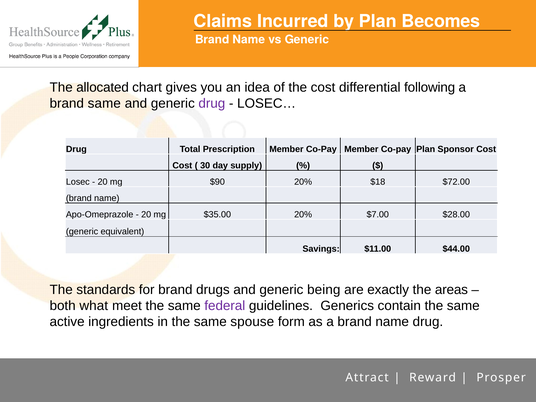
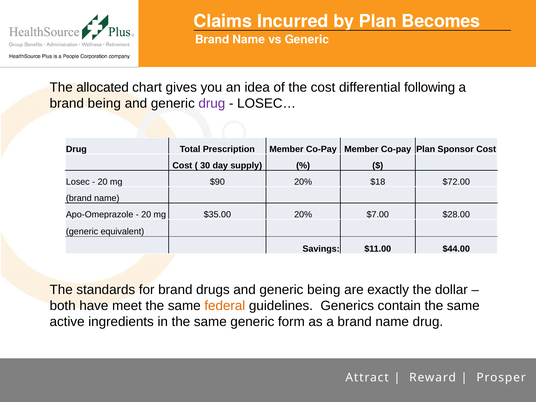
brand same: same -> being (104, 103)
areas: areas -> dollar (451, 290)
what: what -> have (94, 306)
federal colour: purple -> orange (225, 306)
same spouse: spouse -> generic (252, 322)
